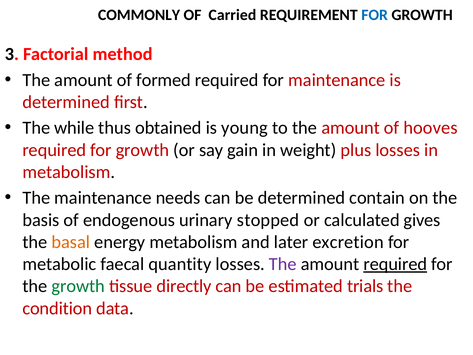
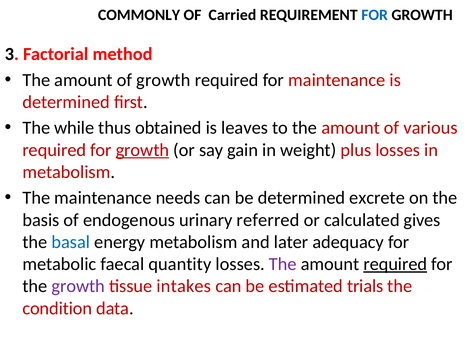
of formed: formed -> growth (163, 80)
young: young -> leaves (245, 128)
hooves: hooves -> various (431, 128)
growth underline: none -> present (142, 150)
contain: contain -> excrete (377, 198)
stopped: stopped -> referred (268, 220)
basal colour: orange -> blue (71, 242)
excretion: excretion -> adequacy (348, 242)
growth colour: green -> purple (78, 286)
directly: directly -> intakes (184, 286)
